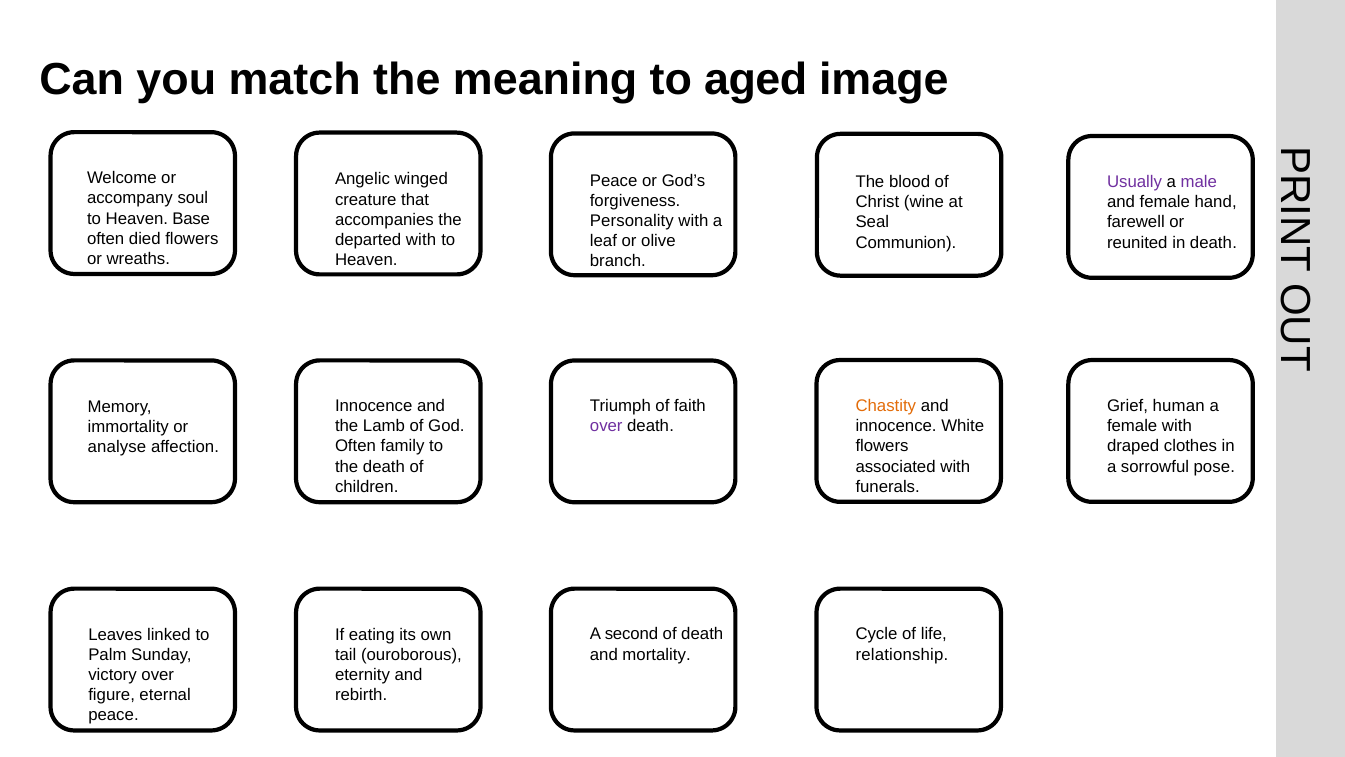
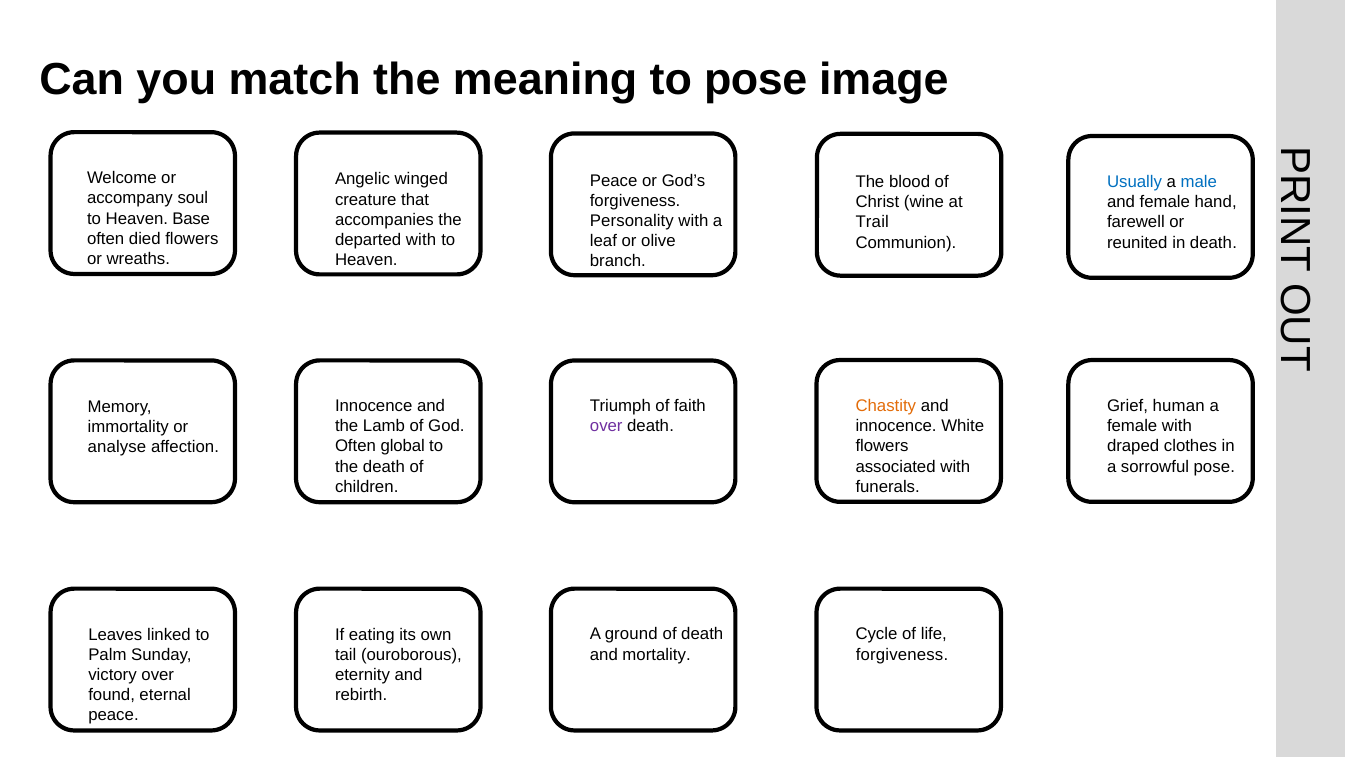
to aged: aged -> pose (756, 79)
Usually colour: purple -> blue (1135, 182)
male colour: purple -> blue (1199, 182)
Seal: Seal -> Trail (872, 222)
family: family -> global (403, 446)
second: second -> ground (631, 634)
relationship: relationship -> forgiveness (902, 654)
figure: figure -> found (112, 695)
